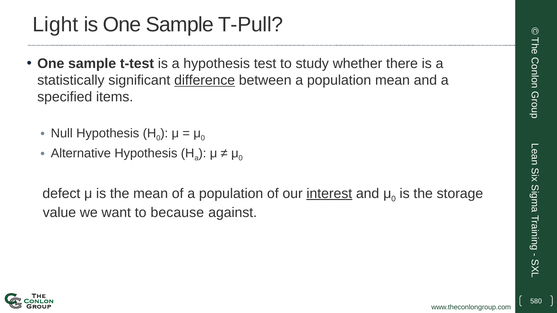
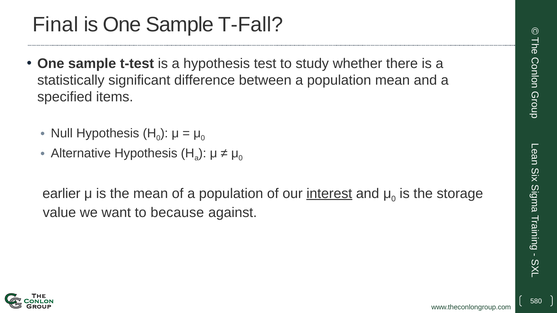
Light: Light -> Final (55, 25)
T-Pull: T-Pull -> T-Fall (251, 25)
difference underline: present -> none (205, 80)
defect: defect -> earlier (61, 194)
